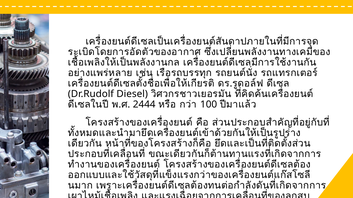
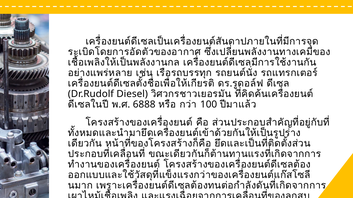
2444: 2444 -> 6888 (144, 105)
